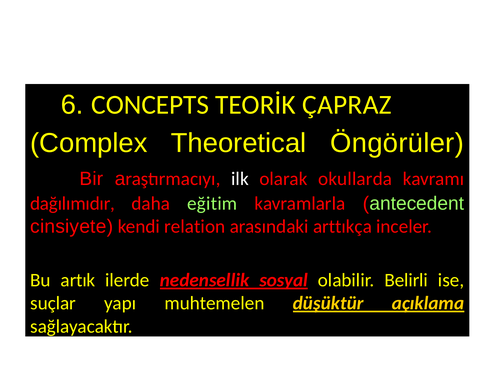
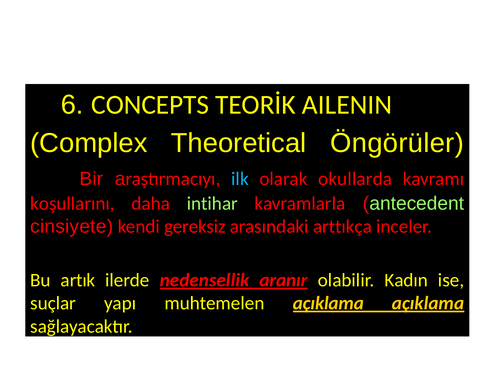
ÇAPRAZ: ÇAPRAZ -> AILENIN (347, 105)
ilk colour: white -> light blue (240, 179)
dağılımıdır: dağılımıdır -> koşullarını (72, 204)
eğitim: eğitim -> intihar (212, 204)
relation: relation -> gereksiz (195, 227)
sosyal: sosyal -> aranır (284, 281)
Belirli: Belirli -> Kadın (406, 281)
muhtemelen düşüktür: düşüktür -> açıklama (328, 304)
